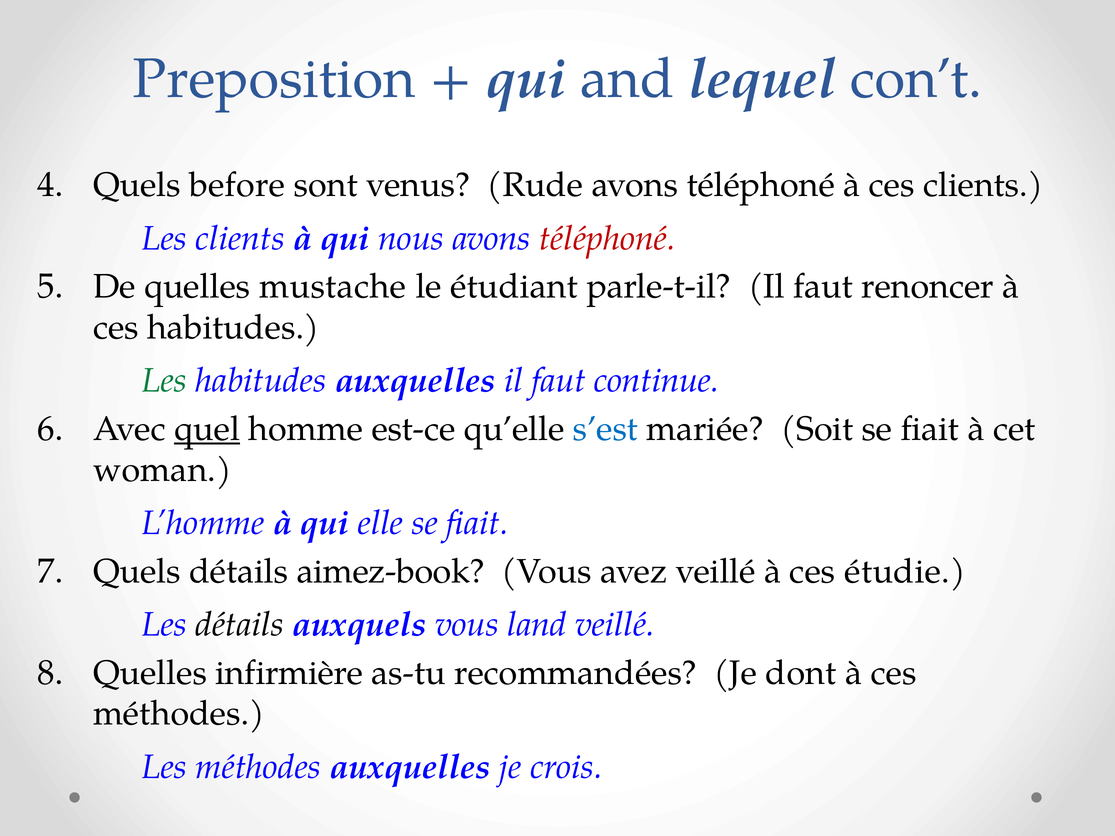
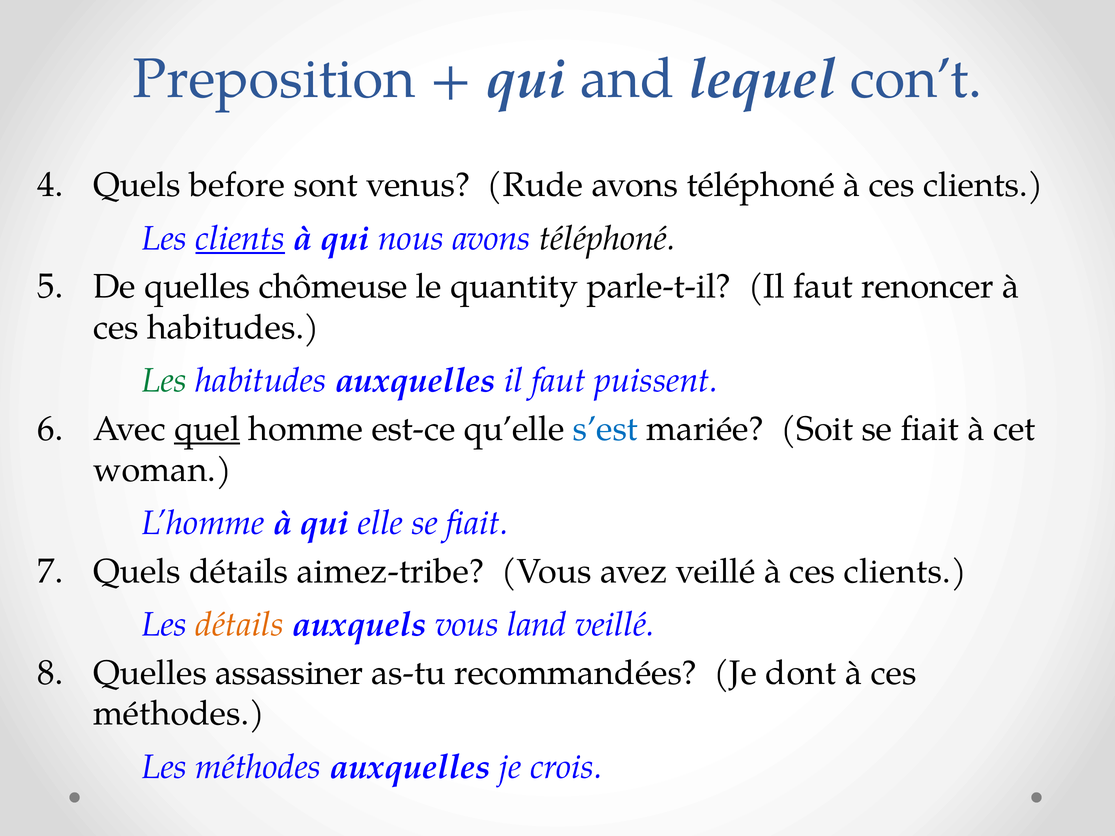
clients underline: none -> present (240, 238)
téléphoné colour: red -> black (607, 238)
mustache: mustache -> chômeuse (333, 287)
étudiant: étudiant -> quantity (514, 287)
continue: continue -> puissent (656, 381)
aimez-book: aimez-book -> aimez-tribe (391, 571)
veillé à ces étudie: étudie -> clients (905, 571)
détails colour: black -> orange (240, 625)
infirmière: infirmière -> assassiner (289, 673)
